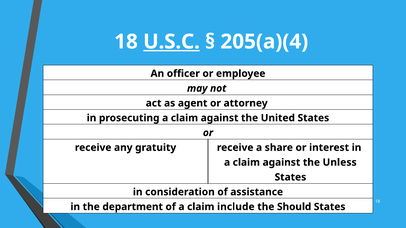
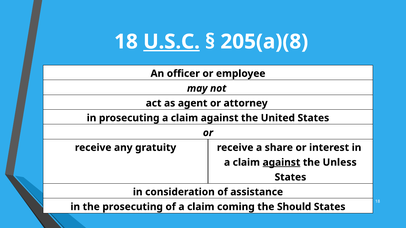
205(a)(4: 205(a)(4 -> 205(a)(8 (264, 42)
against underline: none -> present (281, 163)
the department: department -> prosecuting (133, 207)
include: include -> coming (236, 207)
